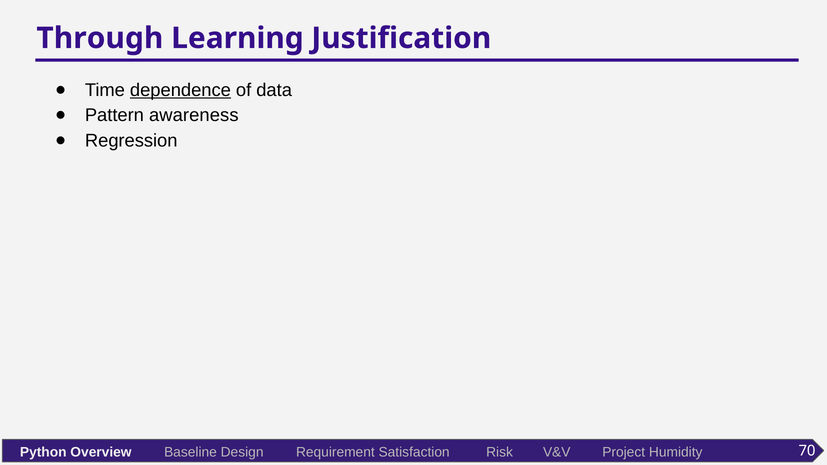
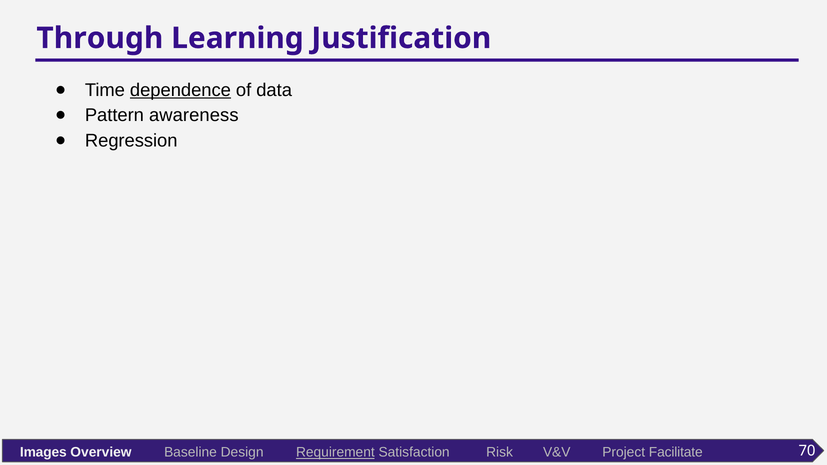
Python: Python -> Images (43, 453)
Requirement underline: none -> present (335, 453)
Humidity: Humidity -> Facilitate (676, 453)
